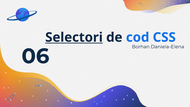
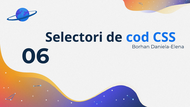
Selectori underline: present -> none (74, 37)
